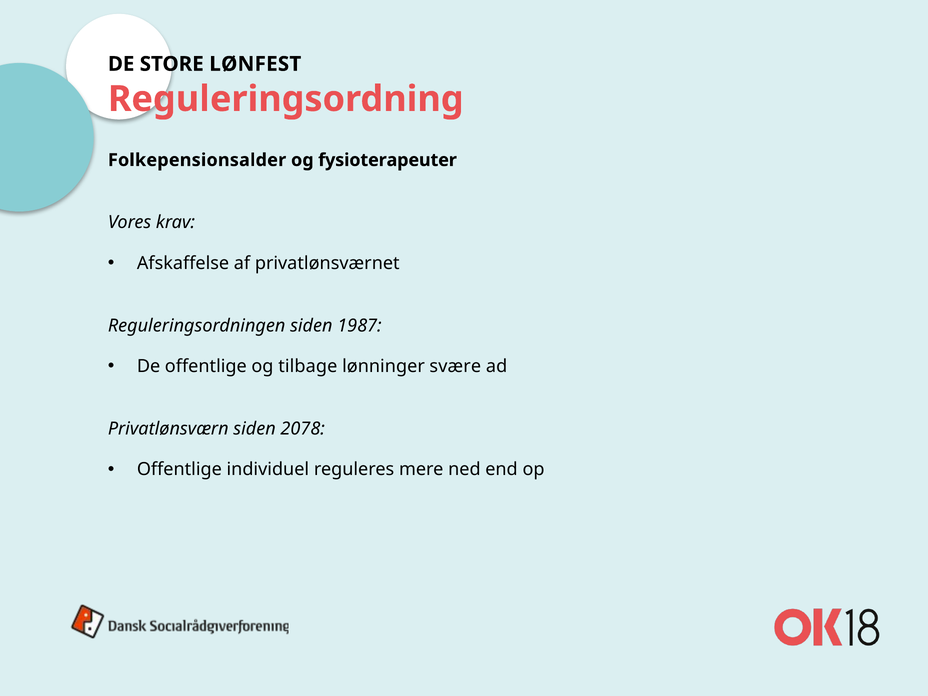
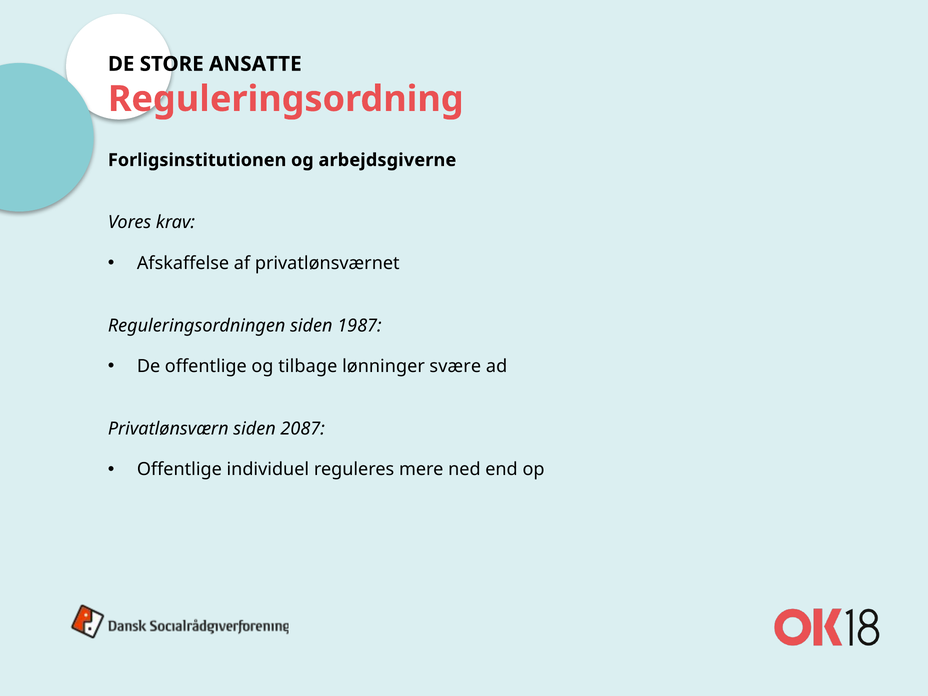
LØNFEST: LØNFEST -> ANSATTE (255, 64)
Folkepensionsalder: Folkepensionsalder -> Forligsinstitutionen (197, 160)
fysioterapeuter: fysioterapeuter -> arbejdsgiverne (387, 160)
2078: 2078 -> 2087 (303, 429)
